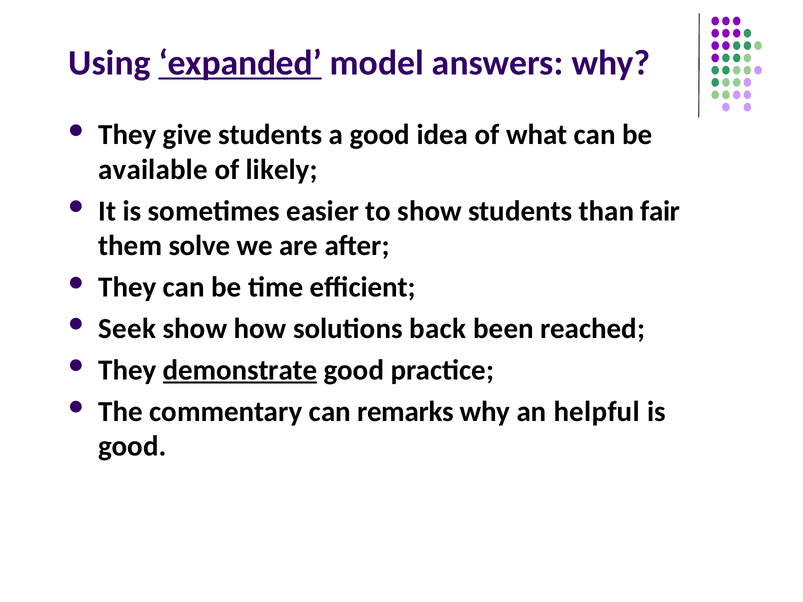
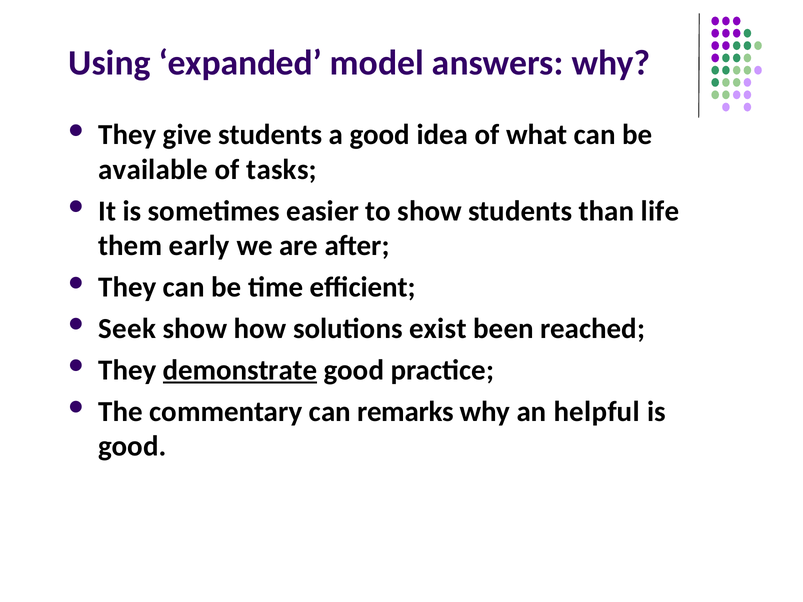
expanded underline: present -> none (240, 63)
likely: likely -> tasks (282, 170)
fair: fair -> life (660, 211)
solve: solve -> early (199, 246)
back: back -> exist (438, 329)
